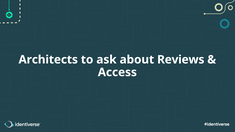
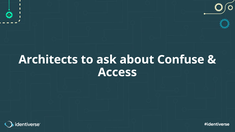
Reviews: Reviews -> Confuse (181, 60)
